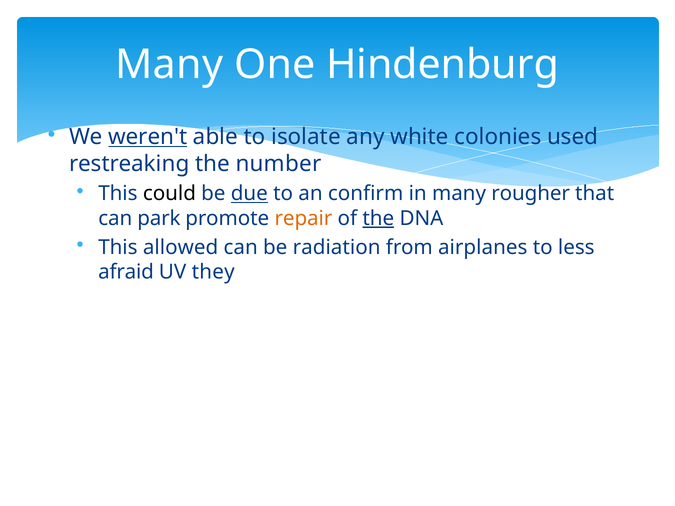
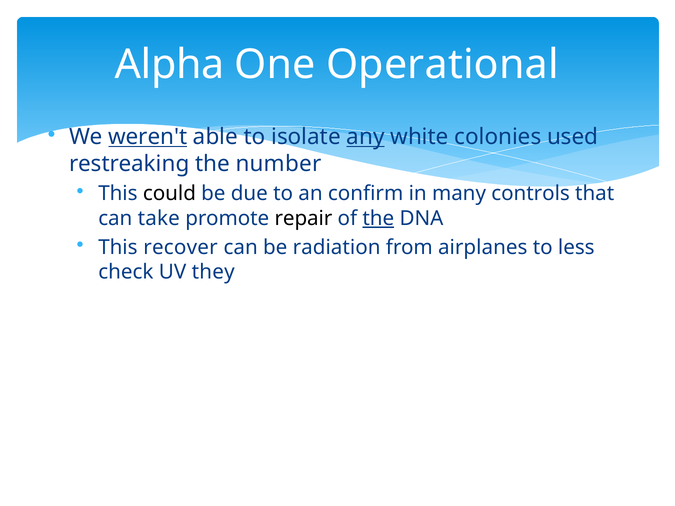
Many: Many -> Alpha (170, 65)
Hindenburg: Hindenburg -> Operational (442, 65)
any underline: none -> present (365, 137)
due underline: present -> none (249, 194)
rougher: rougher -> controls (531, 194)
park: park -> take (159, 218)
repair colour: orange -> black (303, 218)
allowed: allowed -> recover (180, 247)
afraid: afraid -> check (126, 272)
